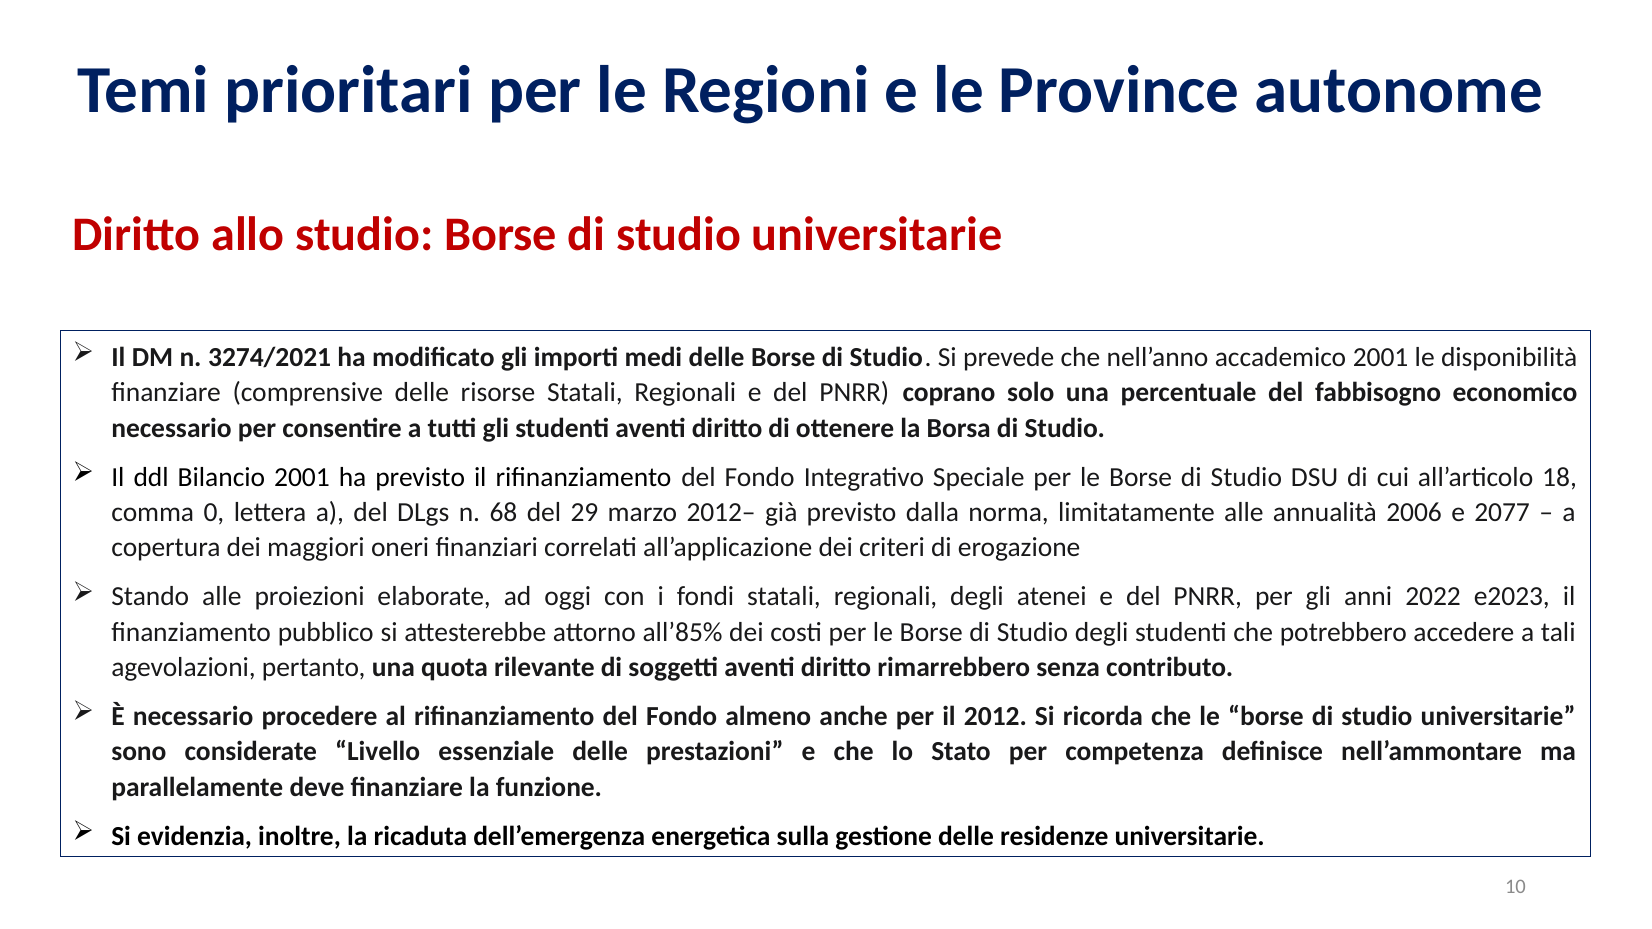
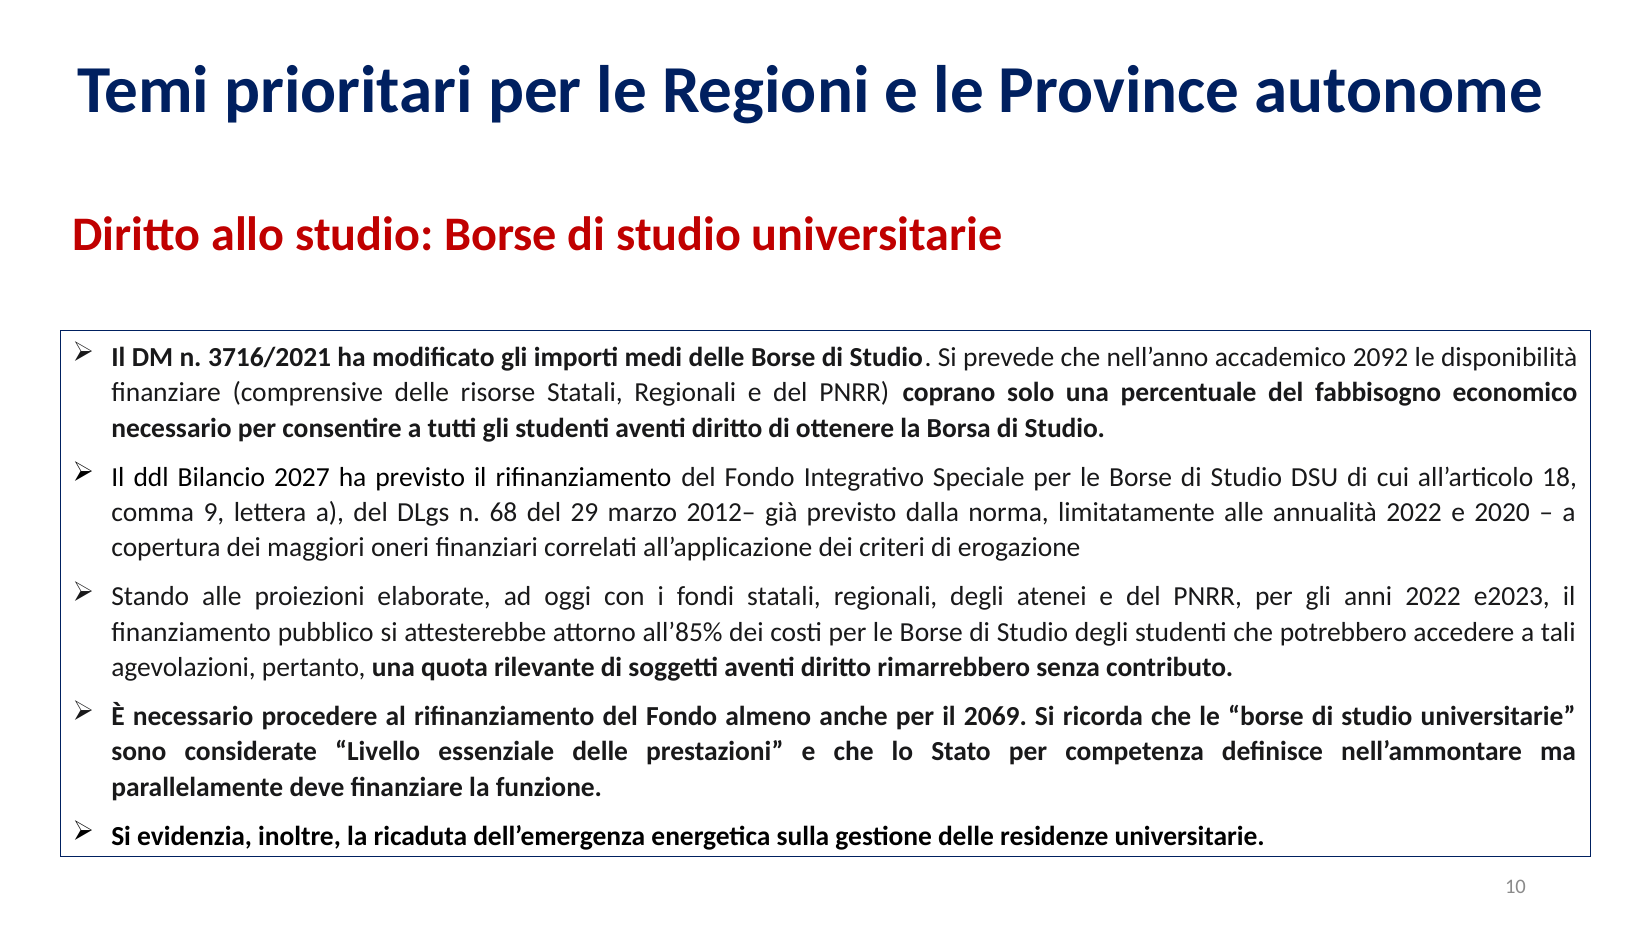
3274/2021: 3274/2021 -> 3716/2021 (270, 357)
accademico 2001: 2001 -> 2092 (1381, 357)
Bilancio 2001: 2001 -> 2027 (302, 477)
0: 0 -> 9 (214, 512)
annualità 2006: 2006 -> 2022 (1414, 512)
2077: 2077 -> 2020 (1502, 512)
2012: 2012 -> 2069 (995, 717)
